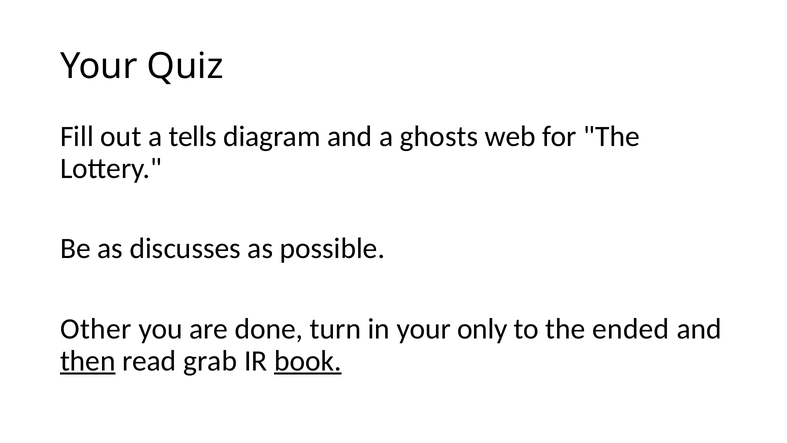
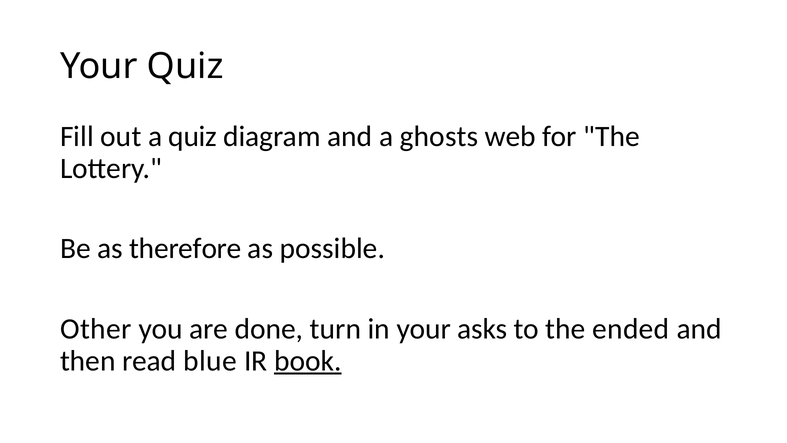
a tells: tells -> quiz (193, 137)
discusses: discusses -> therefore (185, 249)
only: only -> asks (482, 329)
then underline: present -> none (88, 361)
grab: grab -> blue (210, 361)
